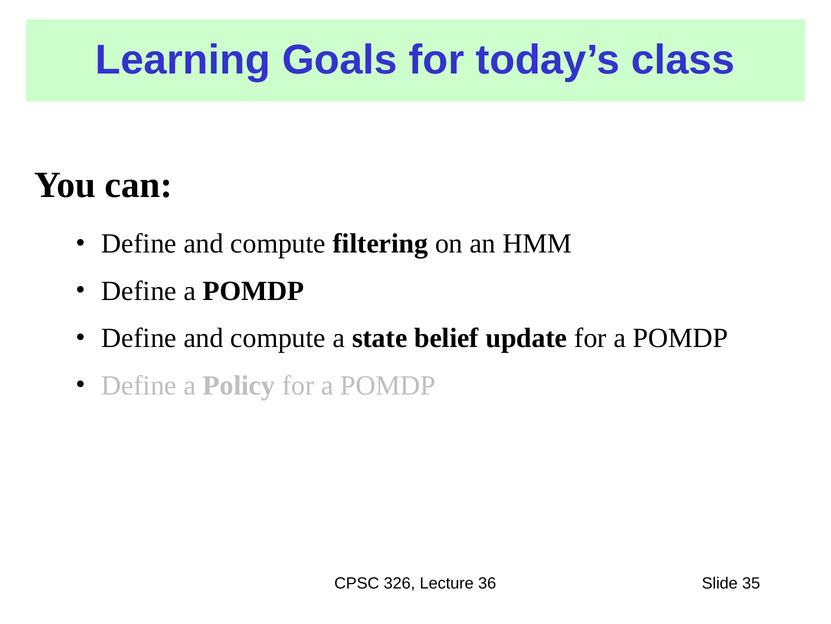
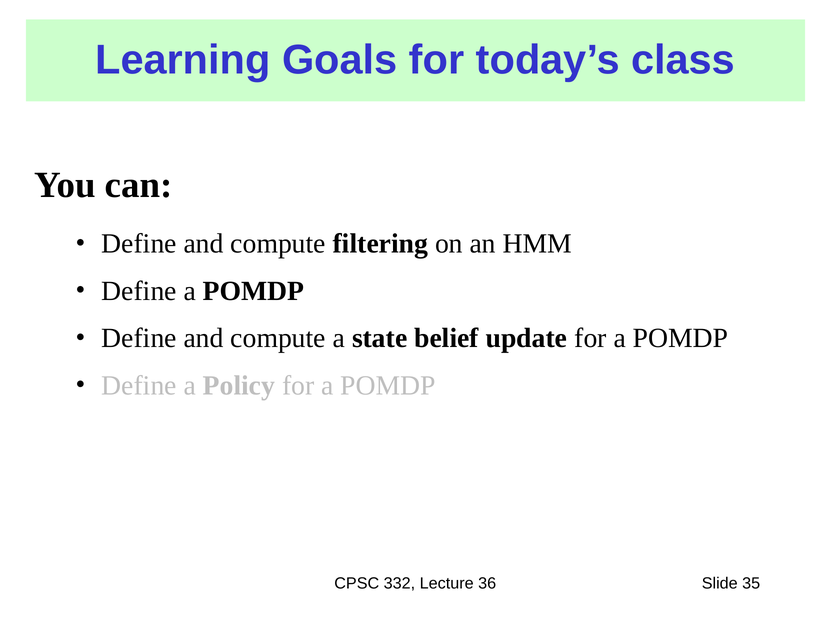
326: 326 -> 332 (399, 583)
